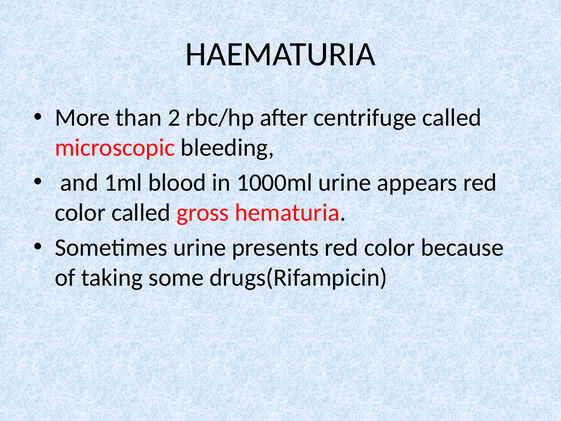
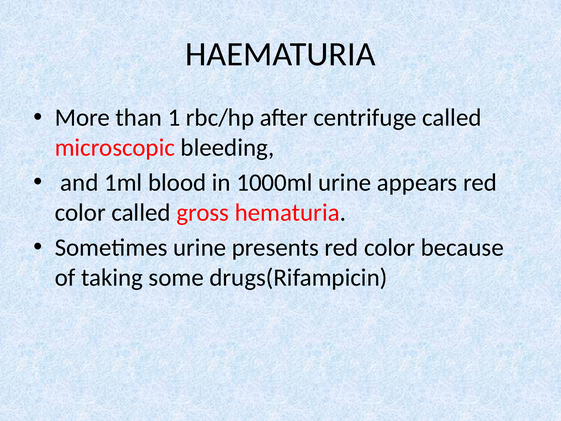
2: 2 -> 1 (174, 118)
